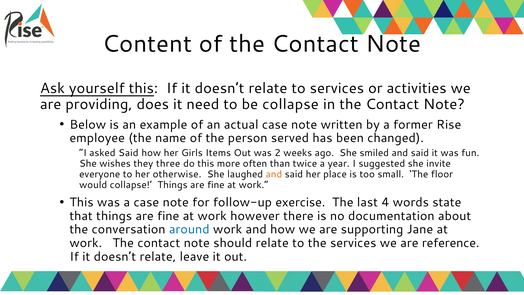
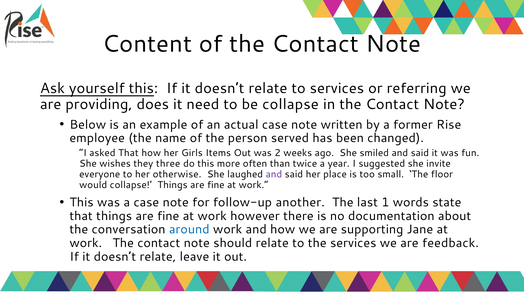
activities: activities -> referring (417, 88)
asked Said: Said -> That (128, 153)
and colour: orange -> purple (274, 174)
exercise: exercise -> another (300, 202)
4: 4 -> 1 (385, 202)
reference: reference -> feedback (451, 243)
